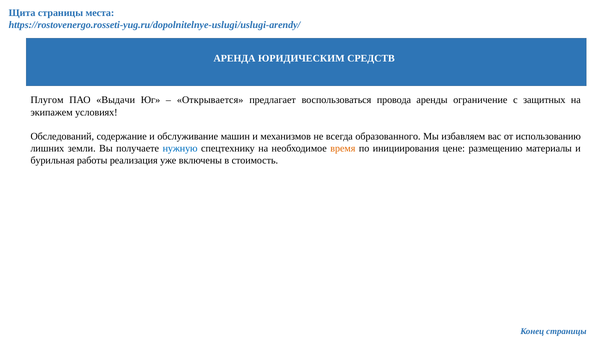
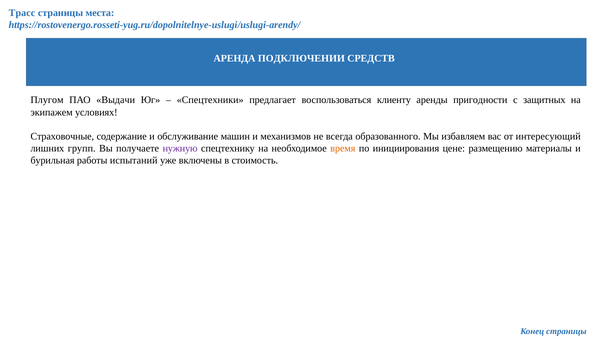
Щита: Щита -> Трасс (22, 13)
ЮРИДИЧЕСКИМ: ЮРИДИЧЕСКИМ -> ПОДКЛЮЧЕНИИ (301, 58)
Открывается: Открывается -> Спецтехники (210, 100)
провода: провода -> клиенту (394, 100)
ограничение: ограничение -> пригодности (480, 100)
Обследований: Обследований -> Страховочные (62, 136)
использованию: использованию -> интересующий (548, 136)
земли: земли -> групп (82, 148)
нужную colour: blue -> purple (180, 148)
реализация: реализация -> испытаний (134, 160)
